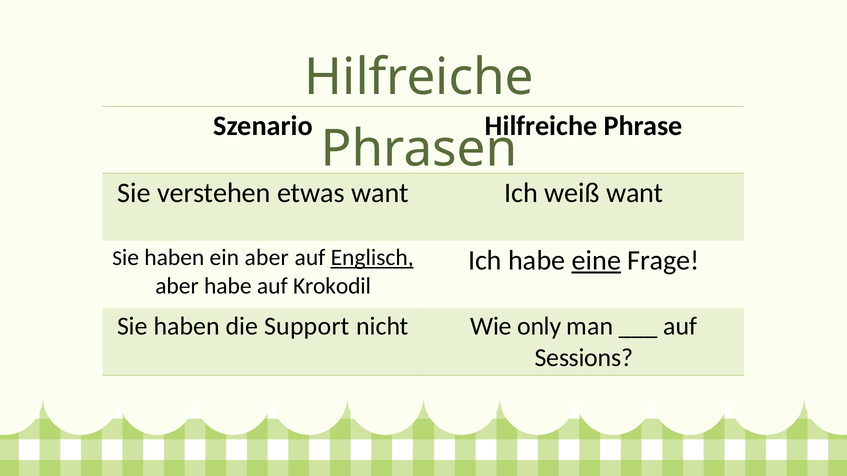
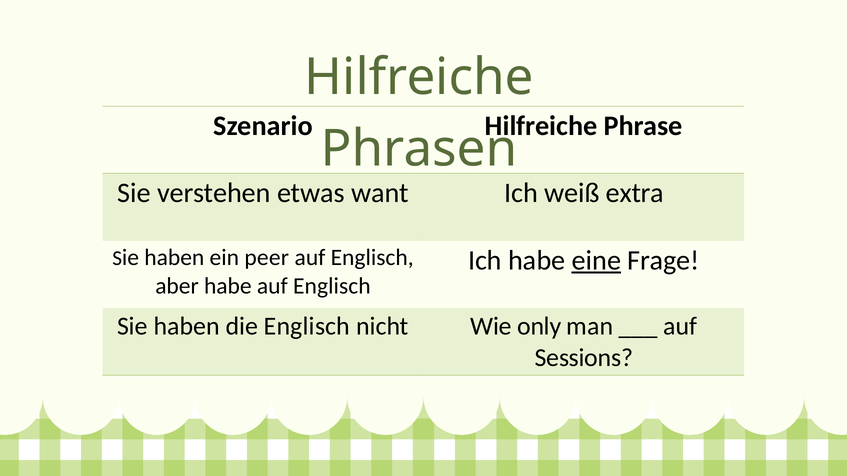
weiß want: want -> extra (635, 193)
ein aber: aber -> peer (267, 258)
Englisch underline: present -> none (372, 258)
Krokodil: Krokodil -> Englisch (332, 286)
die Support: Support -> Englisch (307, 327)
